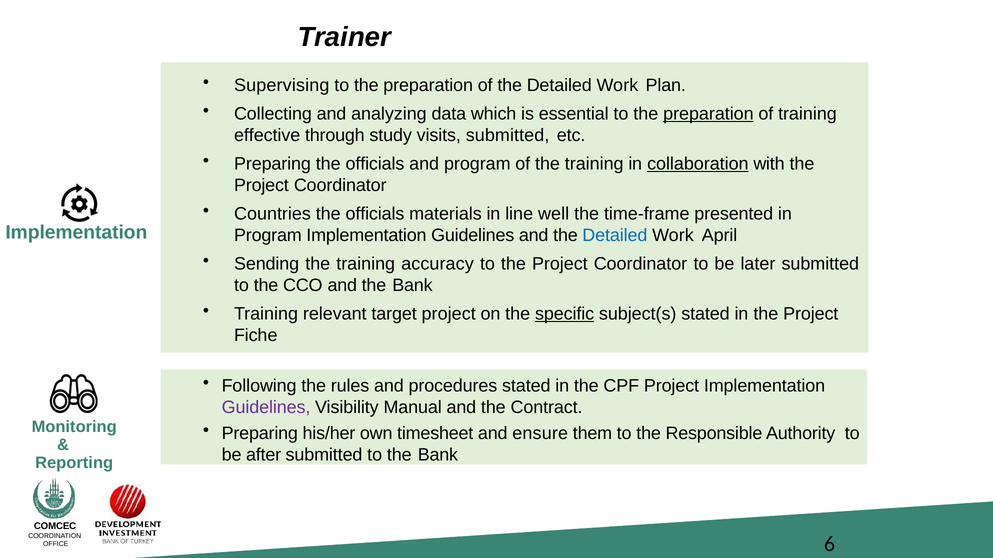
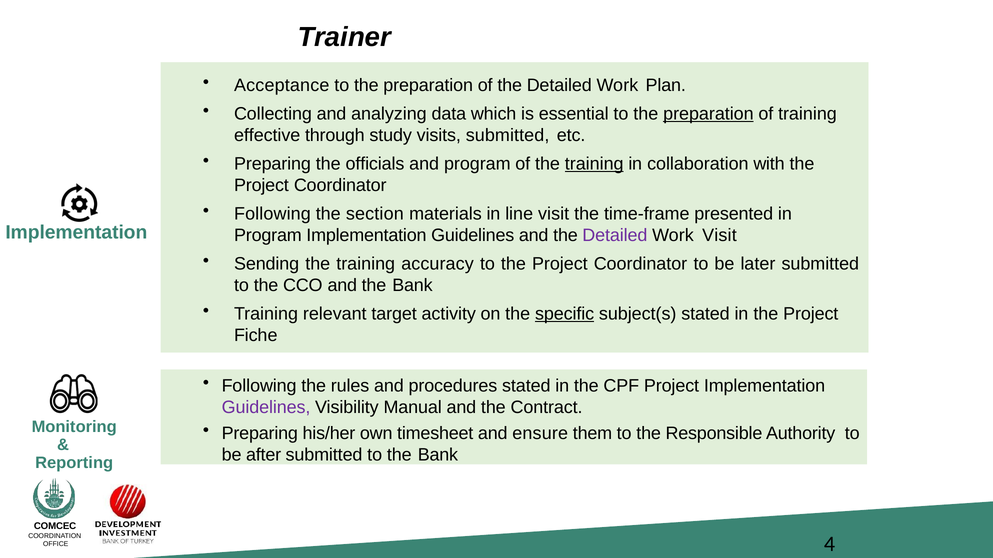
Supervising: Supervising -> Acceptance (282, 86)
training underline: none -> present (594, 164)
collaboration underline: present -> none (698, 164)
Countries: Countries -> Following (272, 214)
officials: officials -> section (375, 214)
line well: well -> visit (554, 214)
Detailed colour: blue -> purple (615, 236)
Work April: April -> Visit (719, 236)
target project: project -> activity (449, 314)
6: 6 -> 4 (830, 545)
